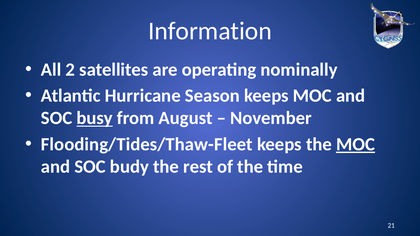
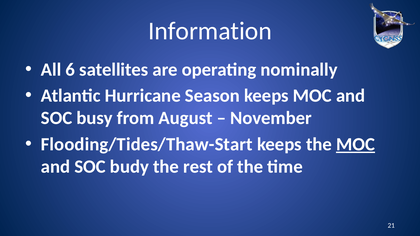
2: 2 -> 6 (70, 70)
busy underline: present -> none (95, 118)
Flooding/Tides/Thaw-Fleet: Flooding/Tides/Thaw-Fleet -> Flooding/Tides/Thaw-Start (147, 144)
